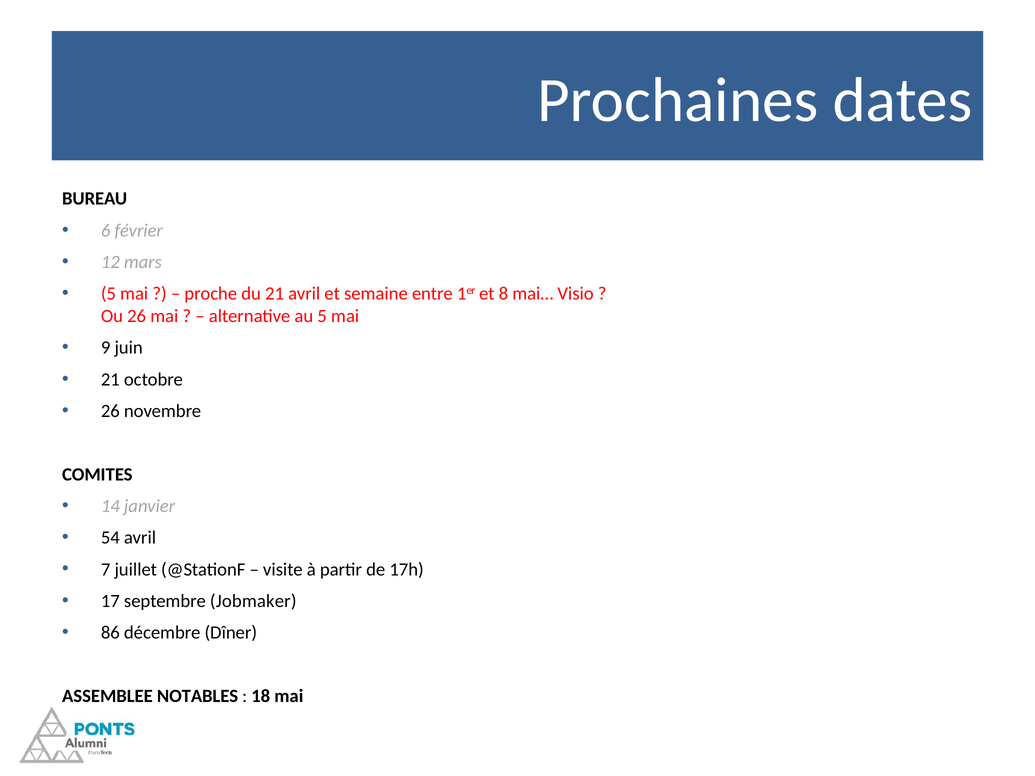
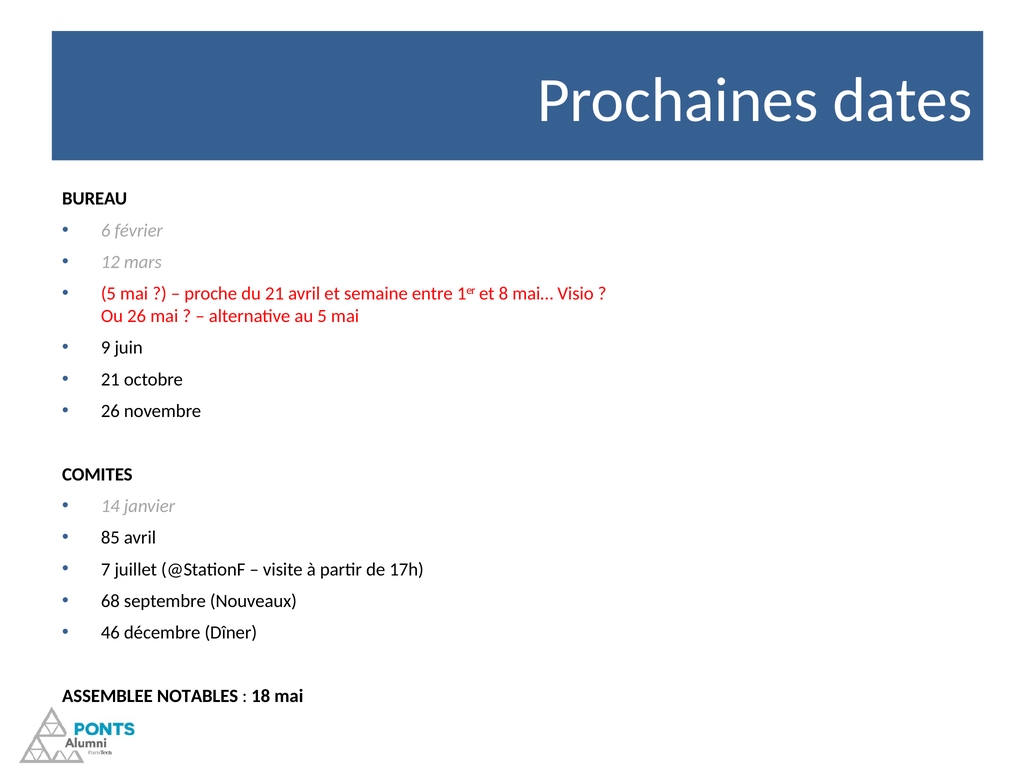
54: 54 -> 85 (110, 538)
17: 17 -> 68 (110, 601)
Jobmaker: Jobmaker -> Nouveaux (253, 601)
86: 86 -> 46 (110, 633)
